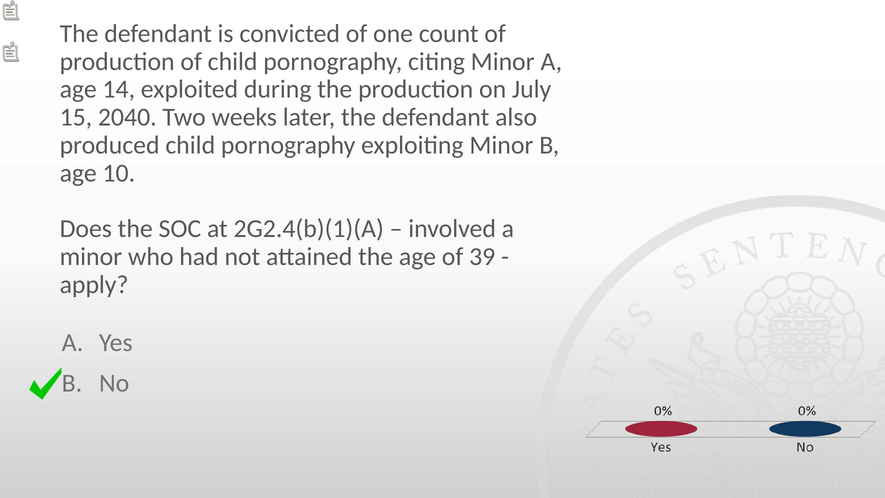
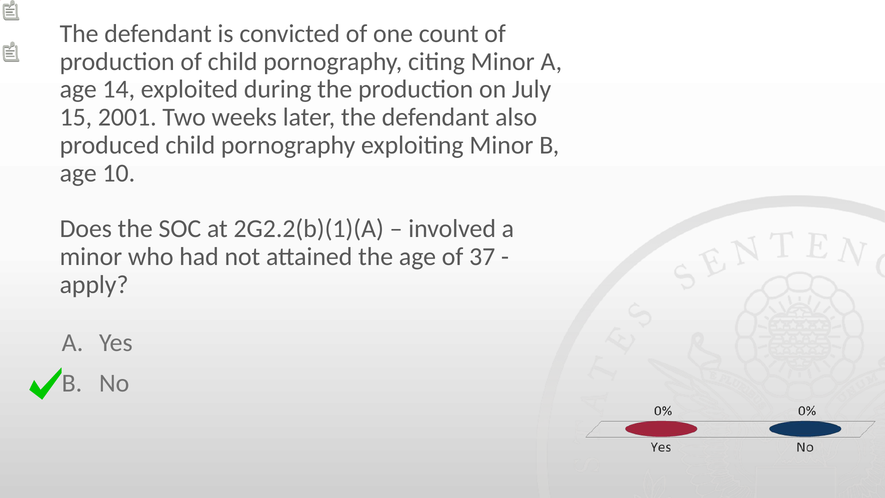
2040: 2040 -> 2001 (127, 117)
2G2.4(b)(1)(A: 2G2.4(b)(1)(A -> 2G2.2(b)(1)(A (309, 229)
39: 39 -> 37 (482, 257)
